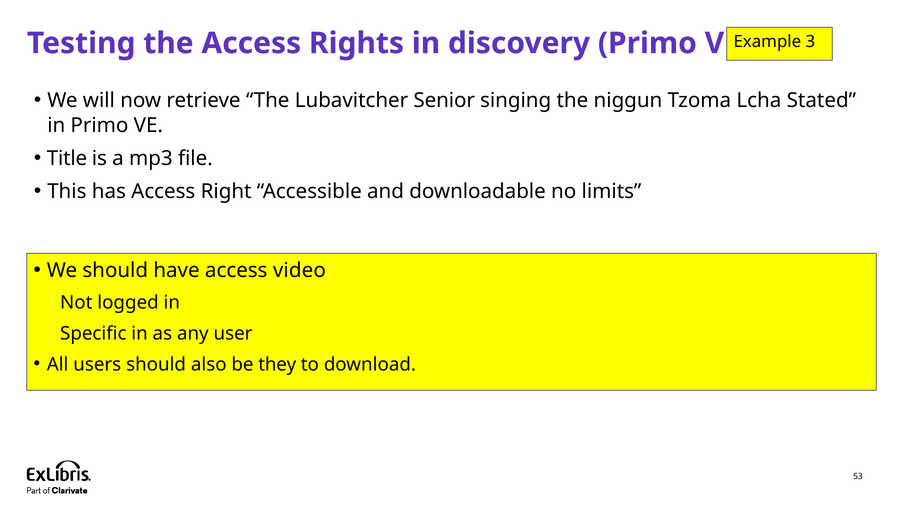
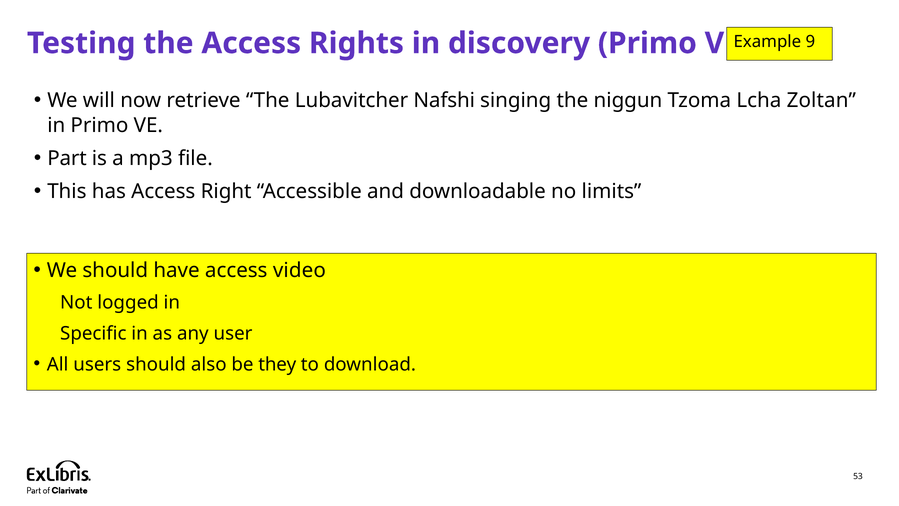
3: 3 -> 9 (810, 42)
Senior: Senior -> Nafshi (444, 101)
Stated: Stated -> Zoltan (821, 101)
Title: Title -> Part (67, 158)
